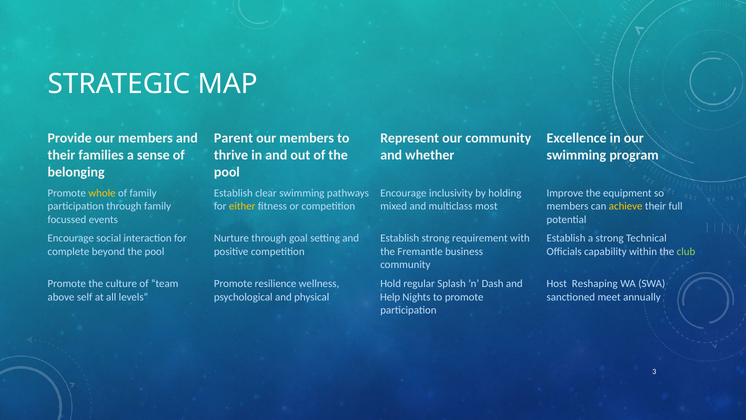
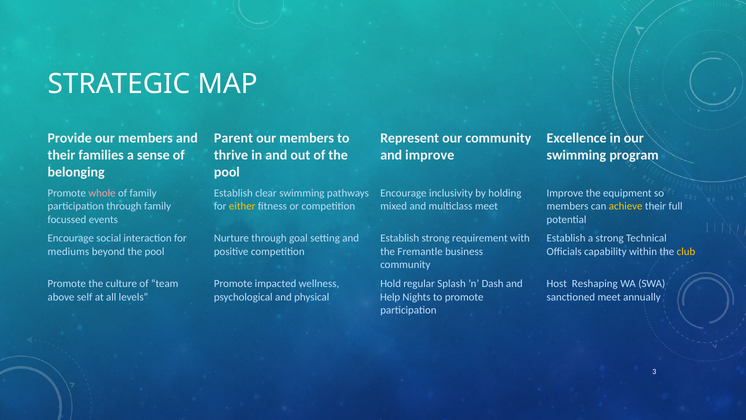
and whether: whether -> improve (430, 155)
whole colour: yellow -> pink (102, 193)
multiclass most: most -> meet (486, 206)
complete: complete -> mediums (68, 251)
club colour: light green -> yellow (686, 251)
resilience: resilience -> impacted (276, 283)
